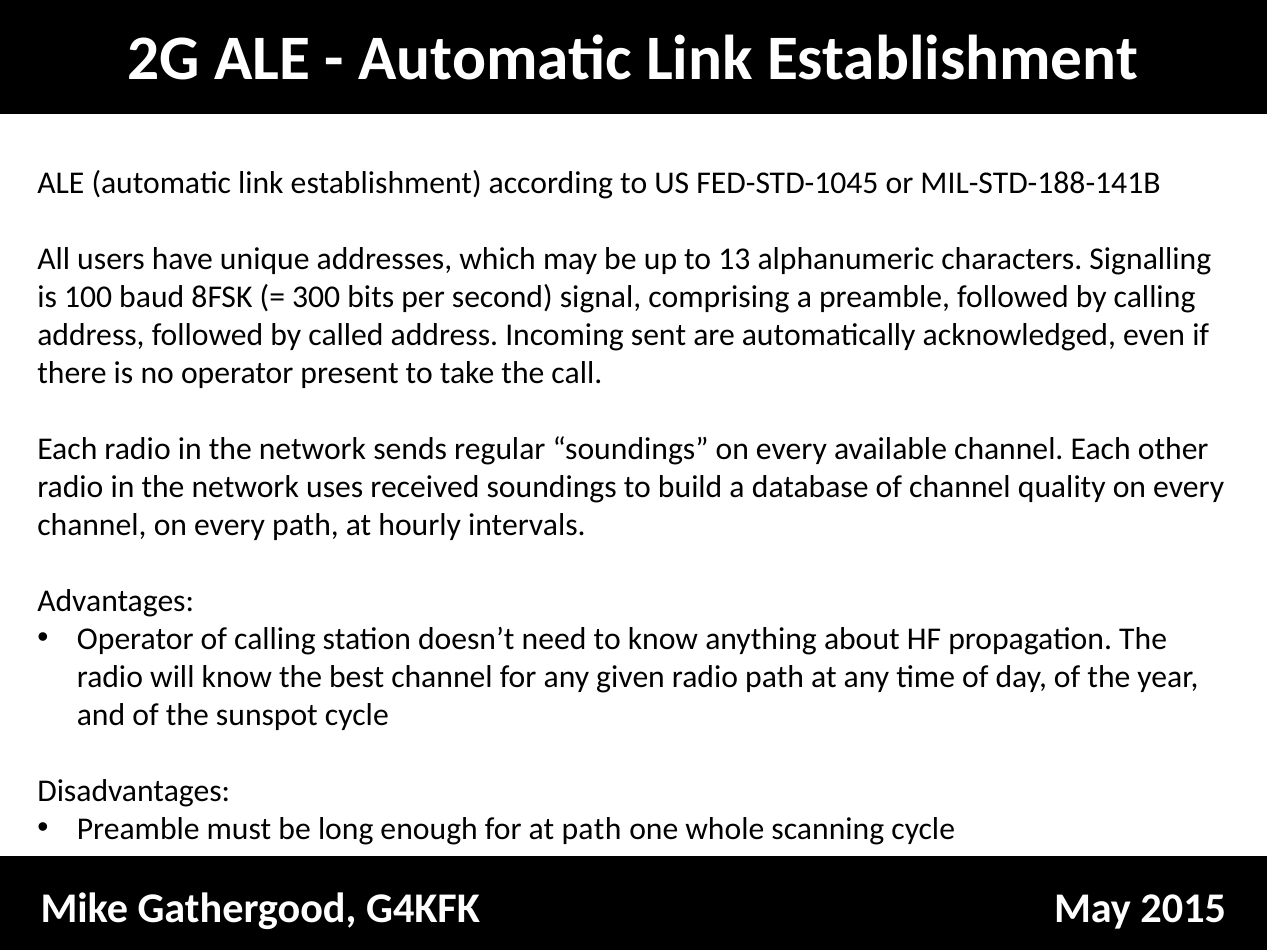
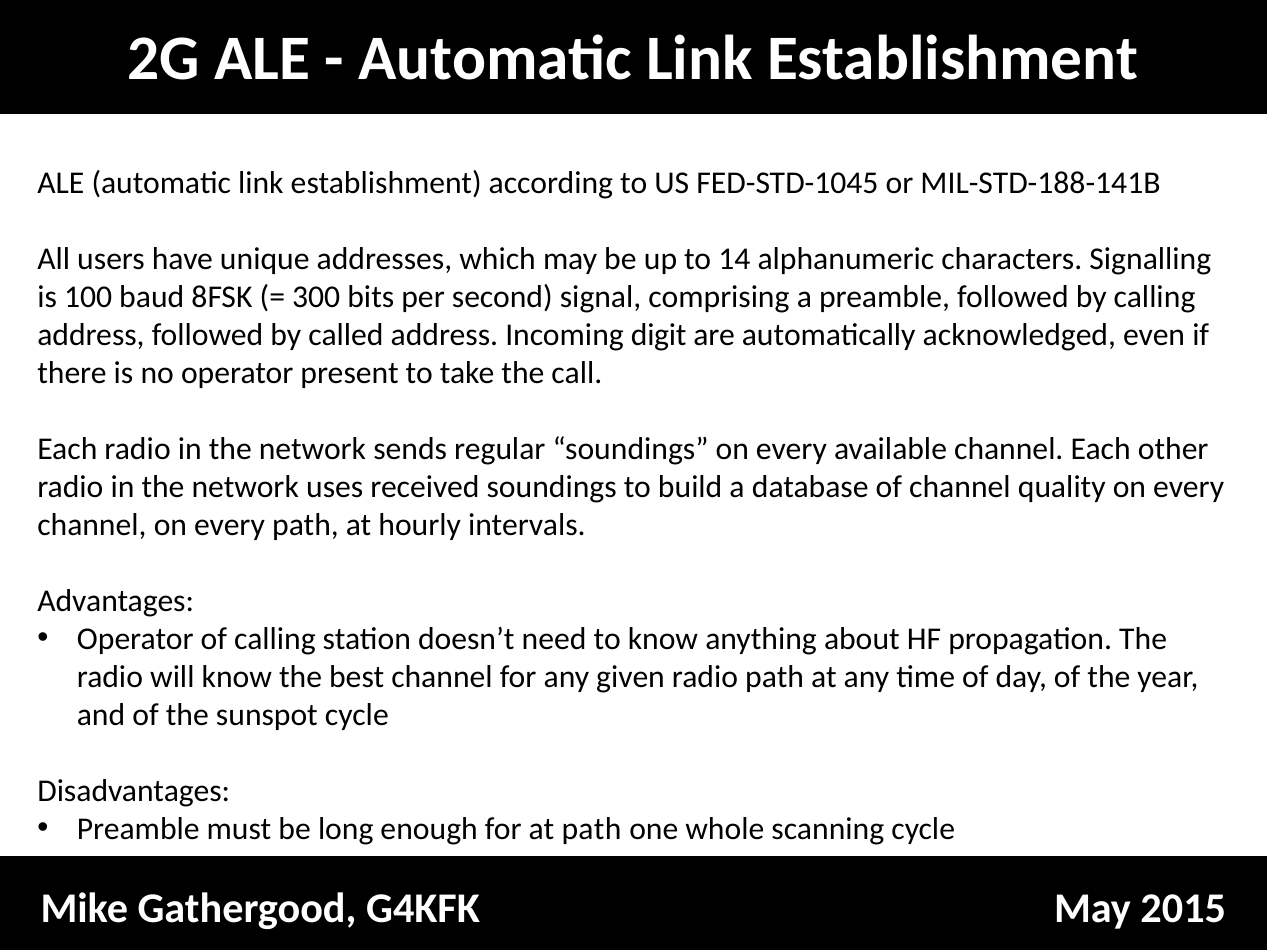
13: 13 -> 14 (734, 259)
sent: sent -> digit (659, 335)
